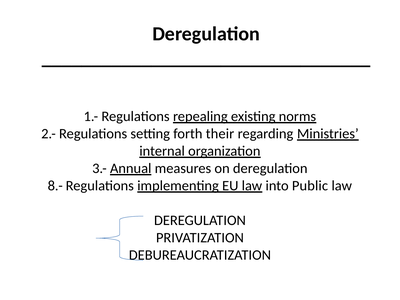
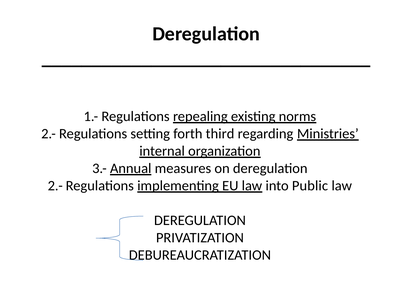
their: their -> third (220, 134)
8.-: 8.- -> 2.- (55, 186)
